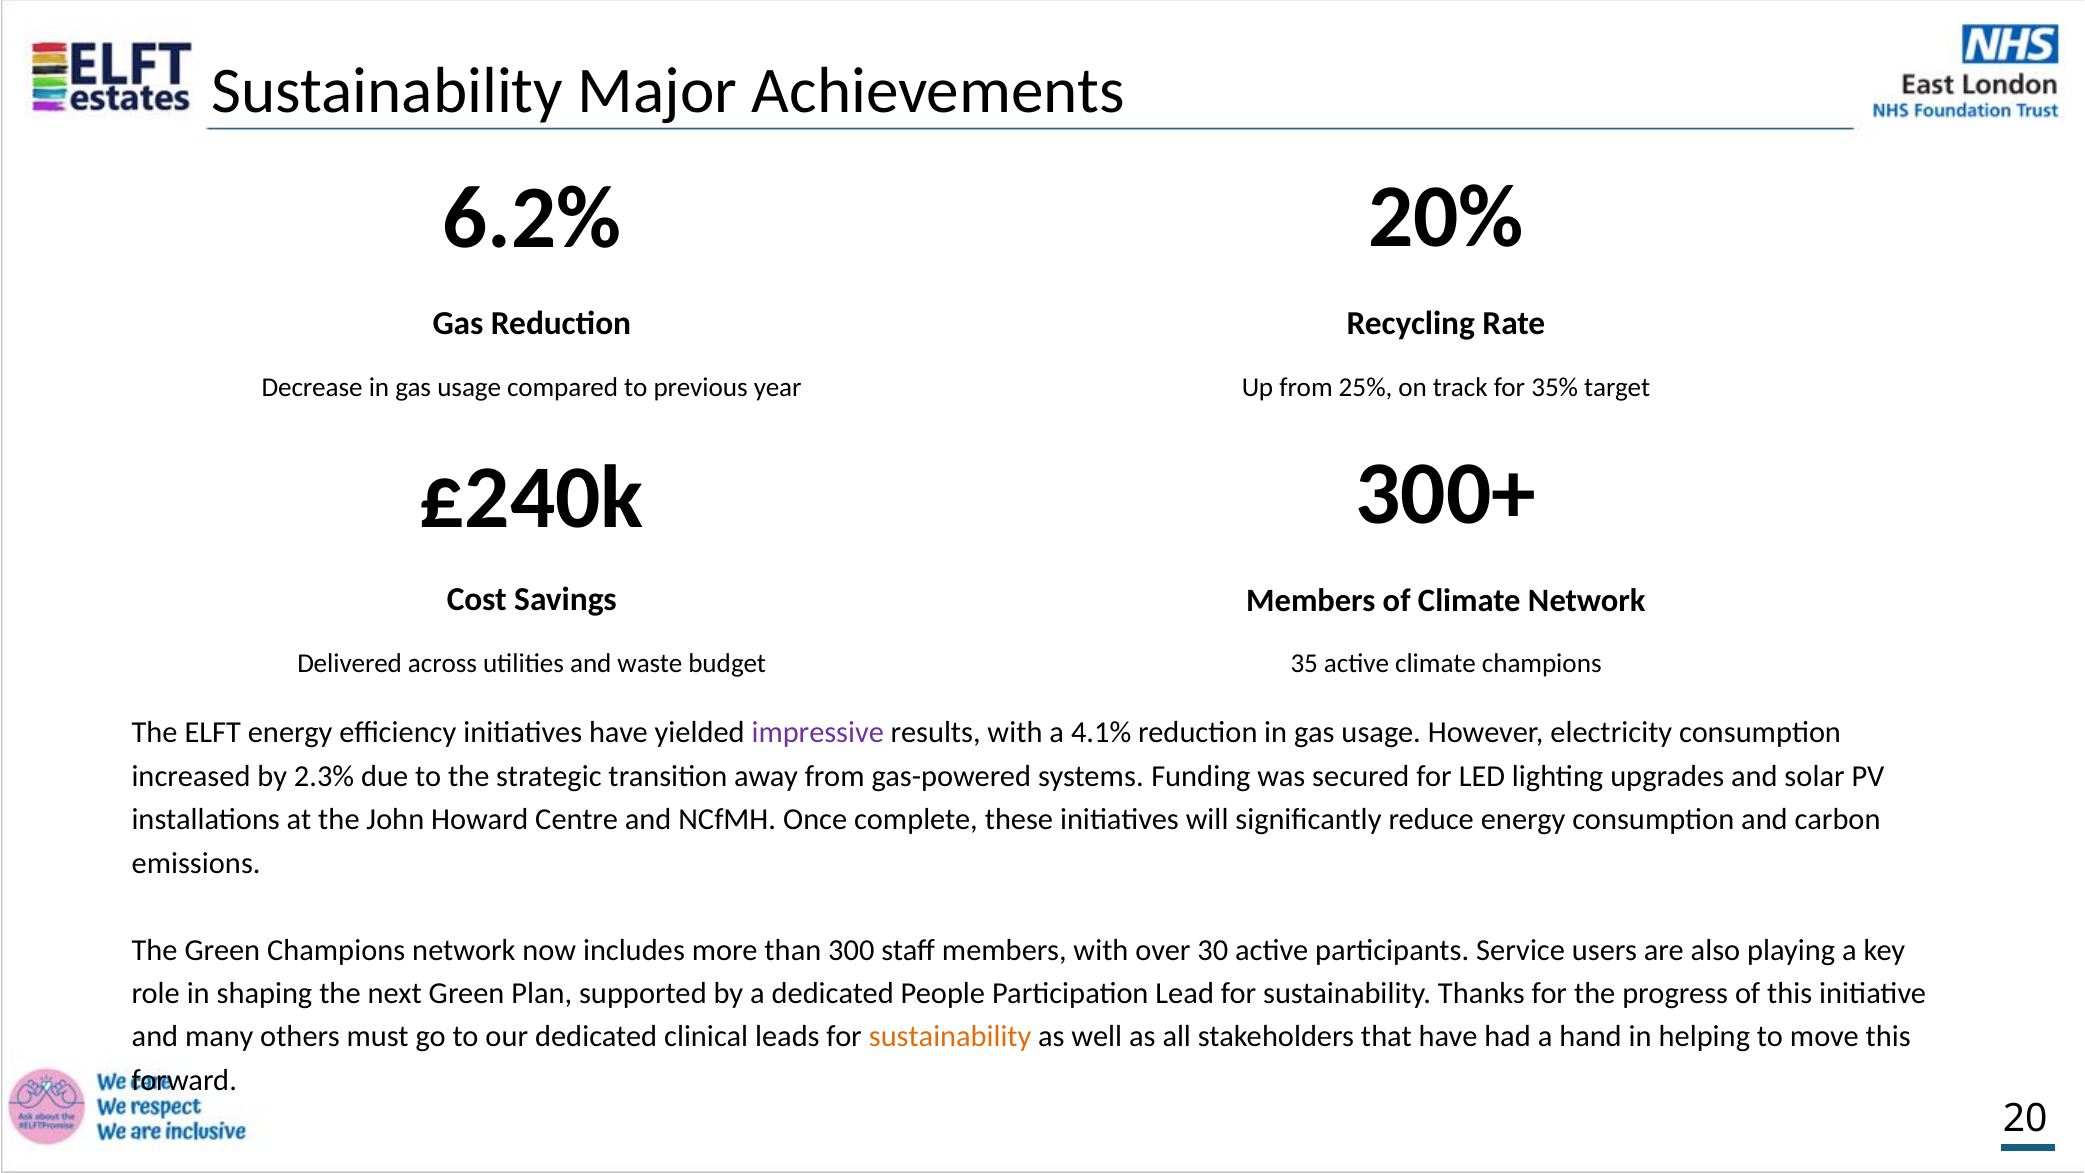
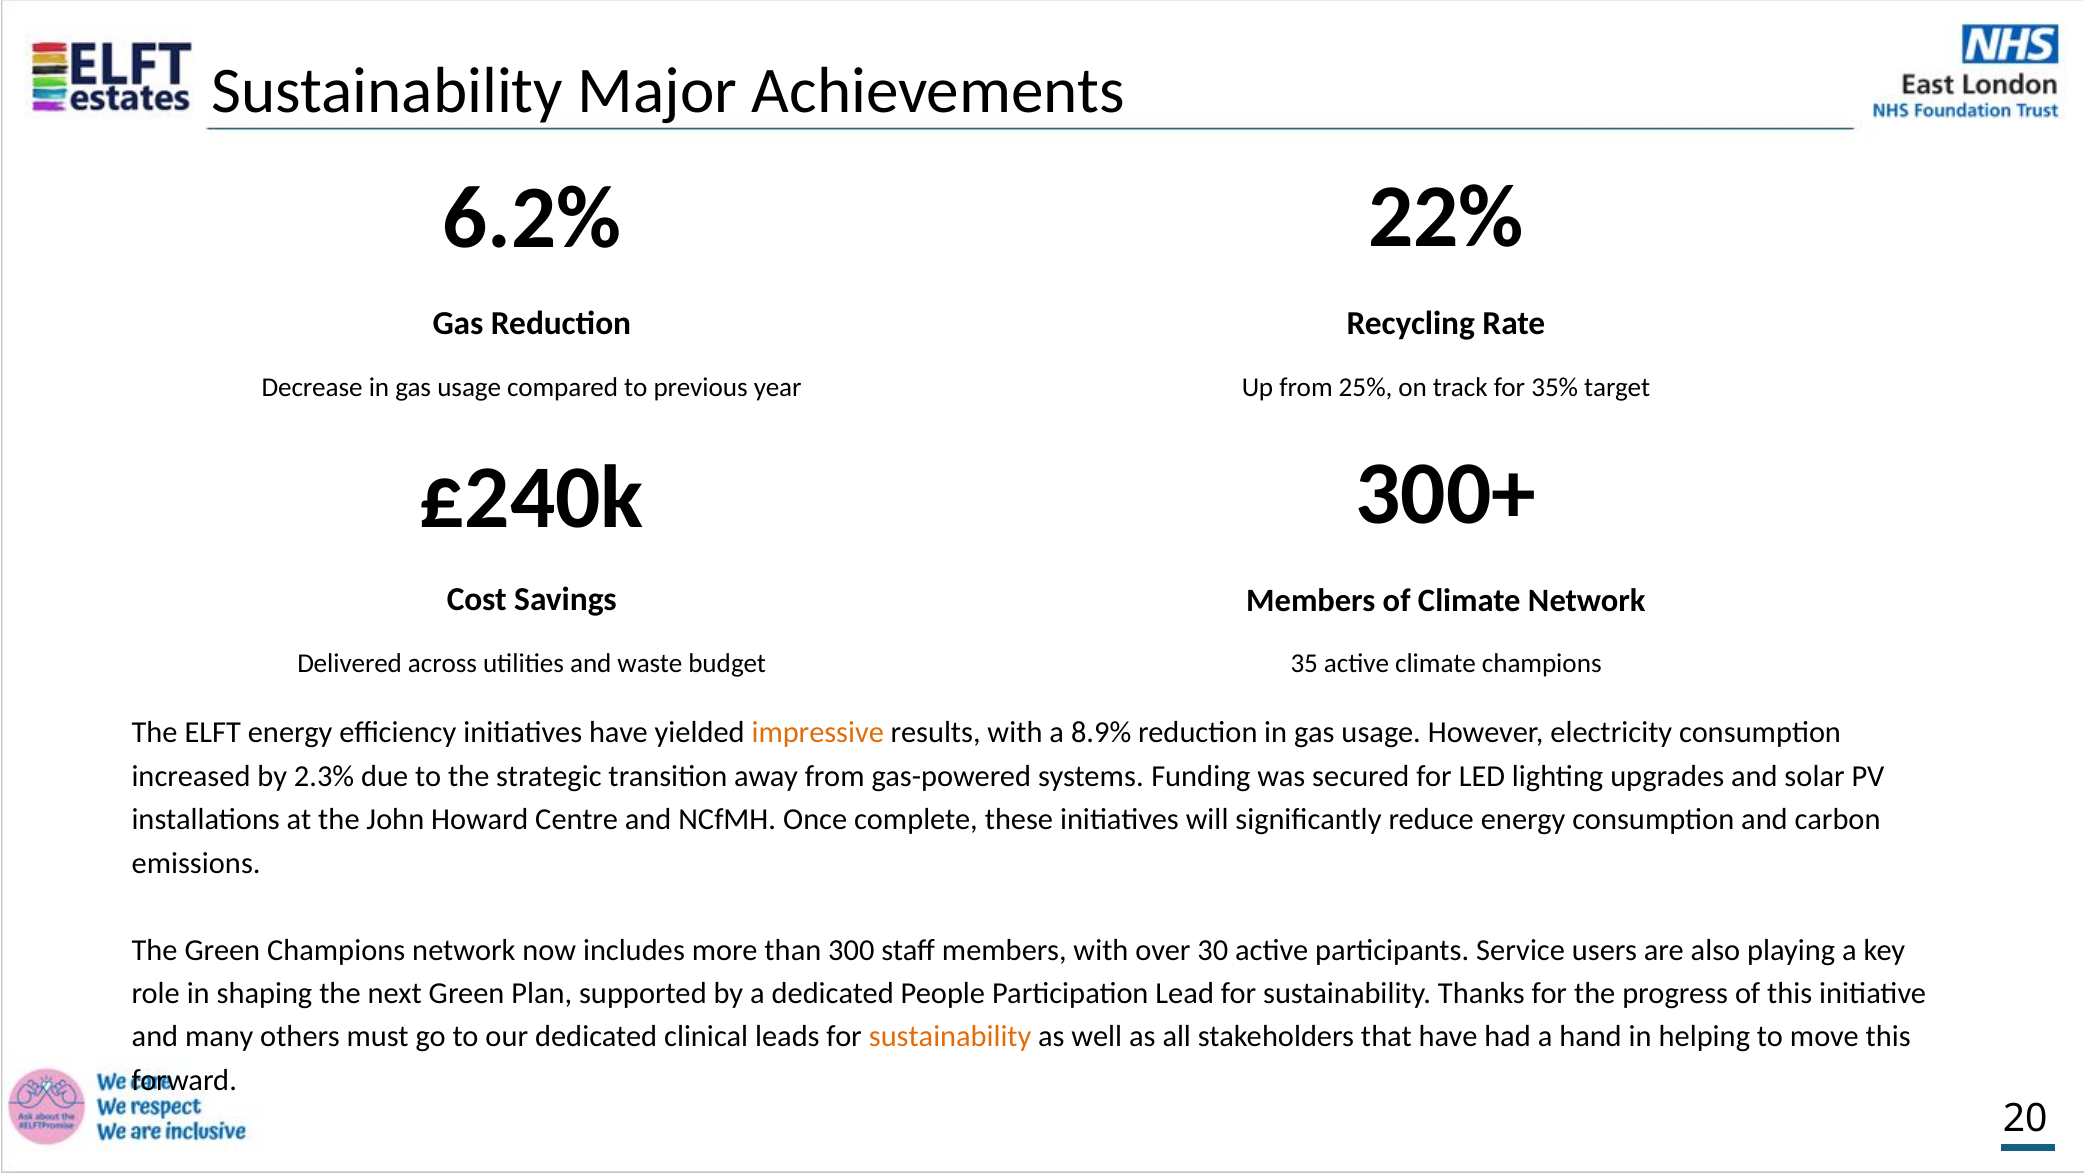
20%: 20% -> 22% (1446, 217)
impressive colour: purple -> orange (818, 732)
4.1%: 4.1% -> 8.9% (1101, 732)
